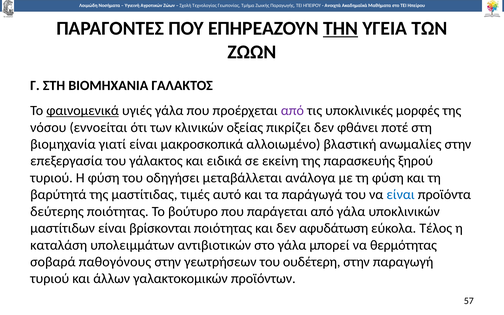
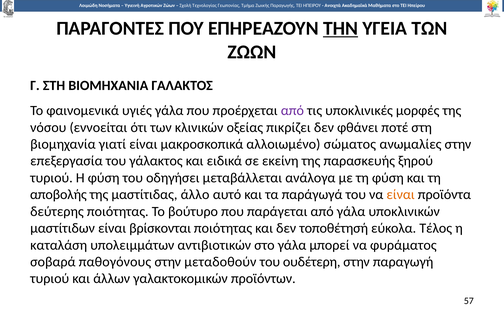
φαινομενικά underline: present -> none (83, 111)
βλαστική: βλαστική -> σώματος (350, 144)
βαρύτητά: βαρύτητά -> αποβολής (58, 195)
τιμές: τιμές -> άλλο (195, 195)
είναι colour: blue -> orange (401, 195)
αφυδάτωση: αφυδάτωση -> τοποθέτησή (334, 228)
θερμότητας: θερμότητας -> φυράματος (403, 245)
γεωτρήσεων: γεωτρήσεων -> μεταδοθούν (220, 262)
